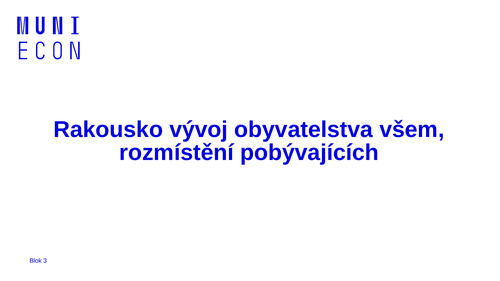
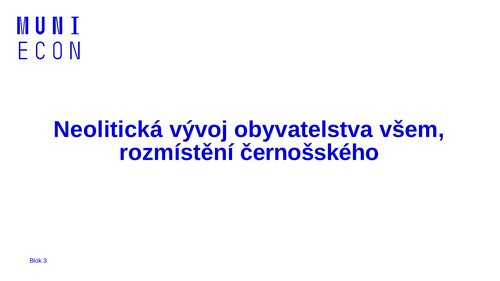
Rakousko: Rakousko -> Neolitická (108, 130)
pobývajících: pobývajících -> černošského (310, 153)
